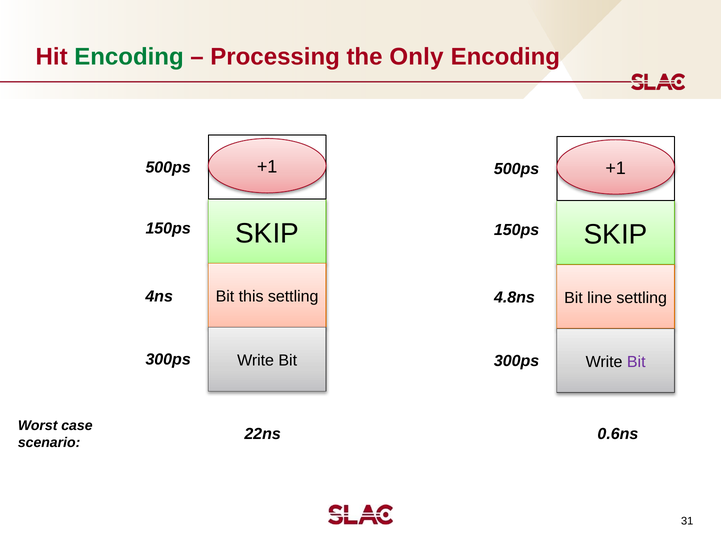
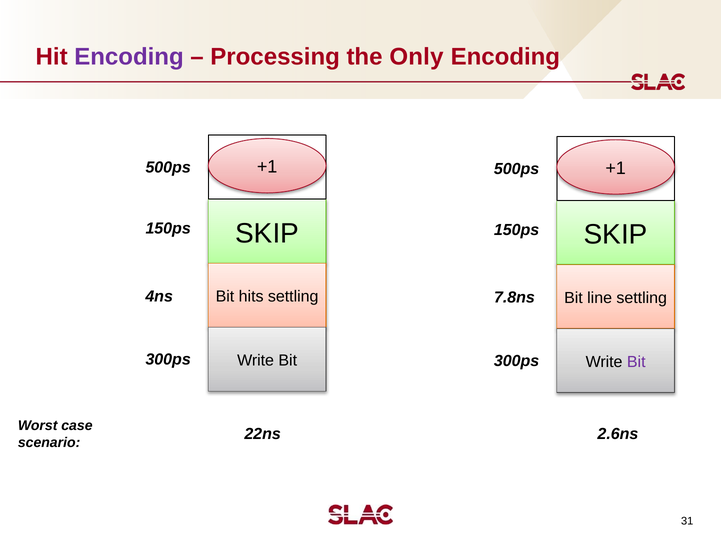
Encoding colour: green -> purple (129, 57)
this: this -> hits (251, 296)
4.8ns: 4.8ns -> 7.8ns (514, 297)
0.6ns: 0.6ns -> 2.6ns (618, 434)
